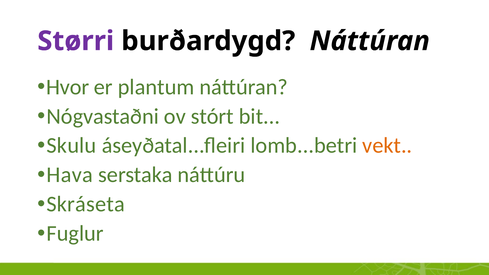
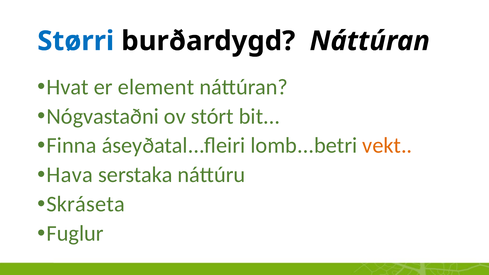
Størri colour: purple -> blue (76, 41)
Hvor: Hvor -> Hvat (68, 87)
plantum: plantum -> element (156, 87)
Skulu: Skulu -> Finna (71, 146)
